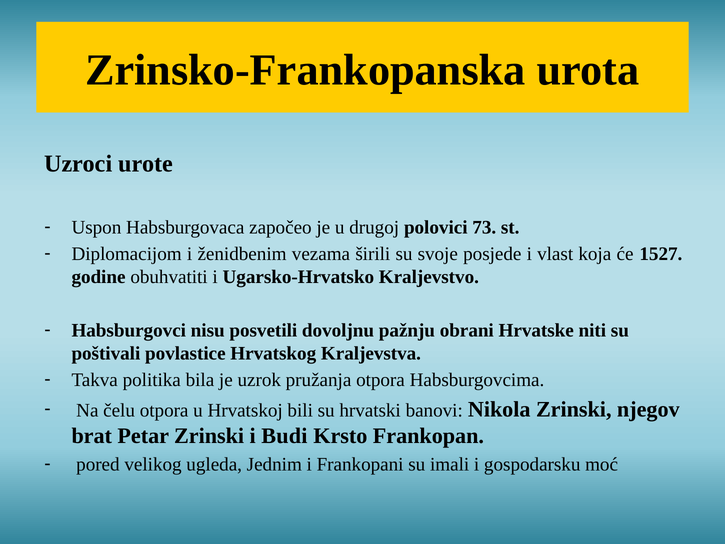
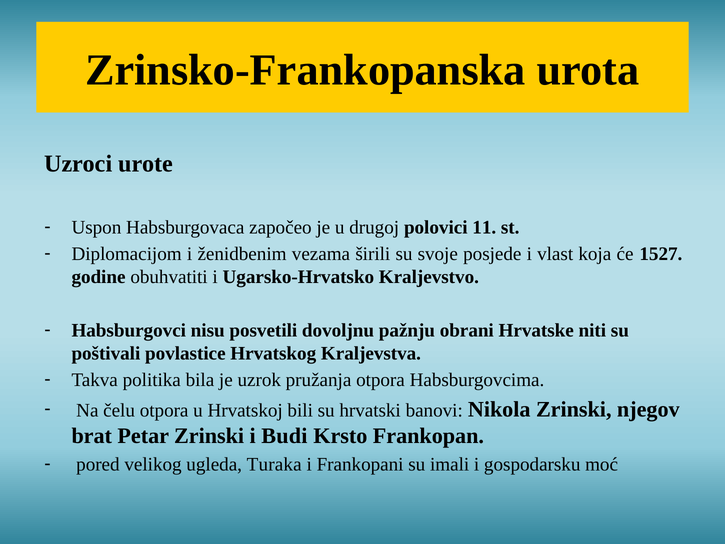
73: 73 -> 11 (484, 227)
Jednim: Jednim -> Turaka (274, 464)
